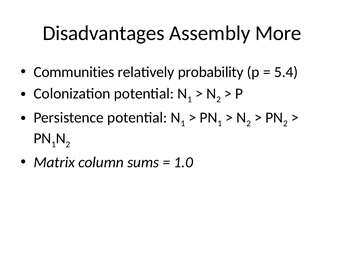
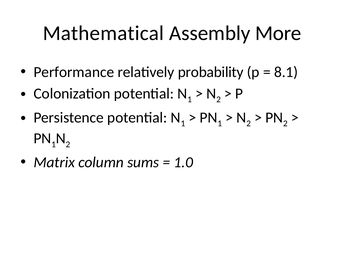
Disadvantages: Disadvantages -> Mathematical (103, 33)
Communities: Communities -> Performance (74, 72)
5.4: 5.4 -> 8.1 (286, 72)
